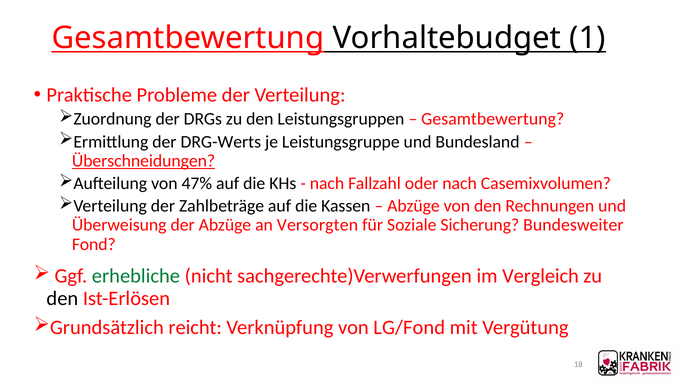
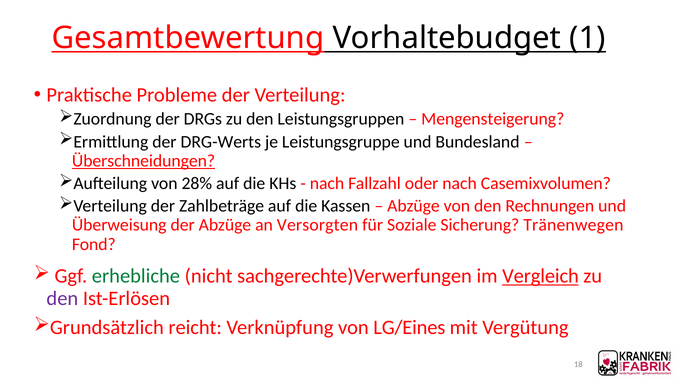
Gesamtbewertung: Gesamtbewertung -> Mengensteigerung (493, 119)
47%: 47% -> 28% (197, 183)
Bundesweiter: Bundesweiter -> Tränenwegen (573, 225)
Vergleich underline: none -> present (541, 276)
den colour: black -> purple (62, 298)
LG/Fond: LG/Fond -> LG/Eines (409, 327)
